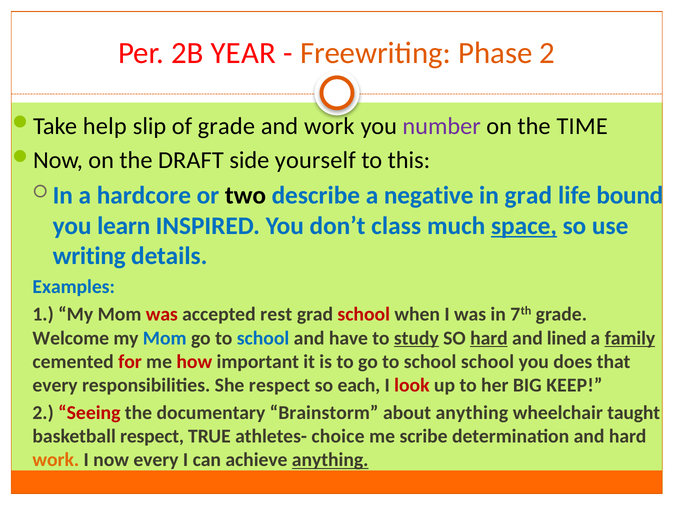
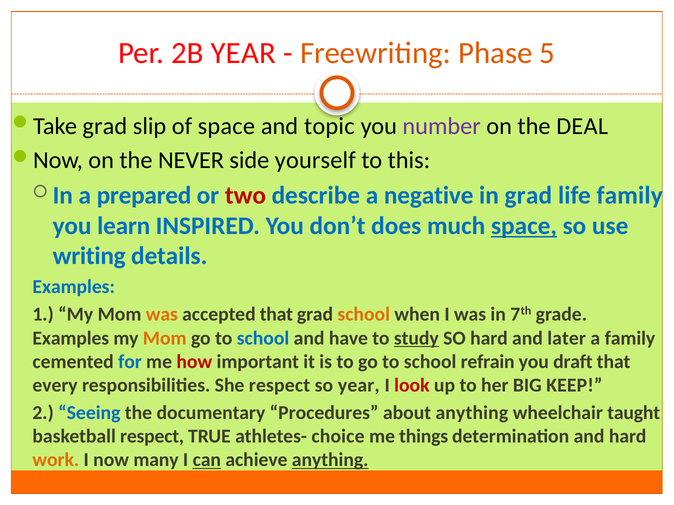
Phase 2: 2 -> 5 (547, 53)
help: help -> grad (105, 126)
of grade: grade -> space (226, 126)
and work: work -> topic (329, 126)
TIME: TIME -> DEAL (582, 126)
DRAFT: DRAFT -> NEVER (191, 161)
hardcore: hardcore -> prepared (144, 196)
two colour: black -> red (245, 196)
life bound: bound -> family (630, 196)
class: class -> does (396, 226)
was colour: red -> orange (162, 315)
accepted rest: rest -> that (276, 315)
school colour: red -> orange (364, 315)
Welcome: Welcome -> Examples (71, 338)
Mom colour: blue -> orange (165, 338)
hard underline: present -> none (489, 338)
lined: lined -> later (567, 338)
family underline: present -> none (630, 338)
for colour: red -> blue (130, 362)
school school: school -> refrain (488, 362)
does: does -> draft (573, 362)
so each: each -> year (359, 386)
Seeing colour: red -> blue (89, 413)
Brainstorm: Brainstorm -> Procedures (324, 413)
scribe: scribe -> things (424, 437)
now every: every -> many (156, 460)
can underline: none -> present (207, 460)
